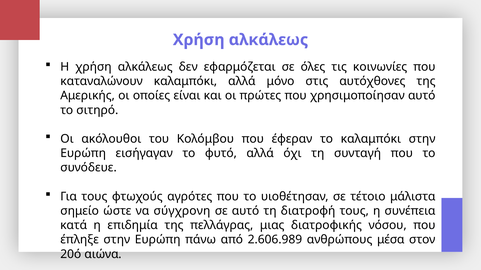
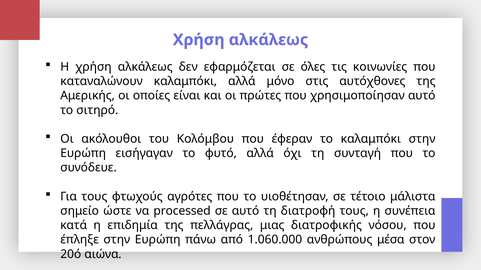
σύγχρονη: σύγχρονη -> processed (182, 211)
2.606.989: 2.606.989 -> 1.060.000 (275, 240)
